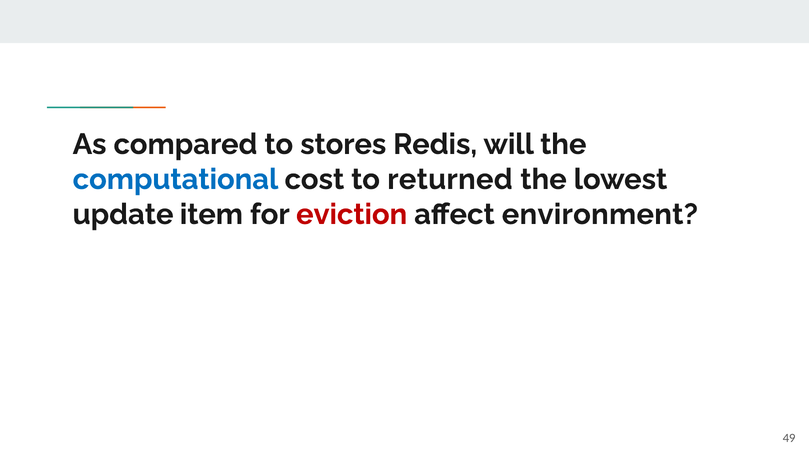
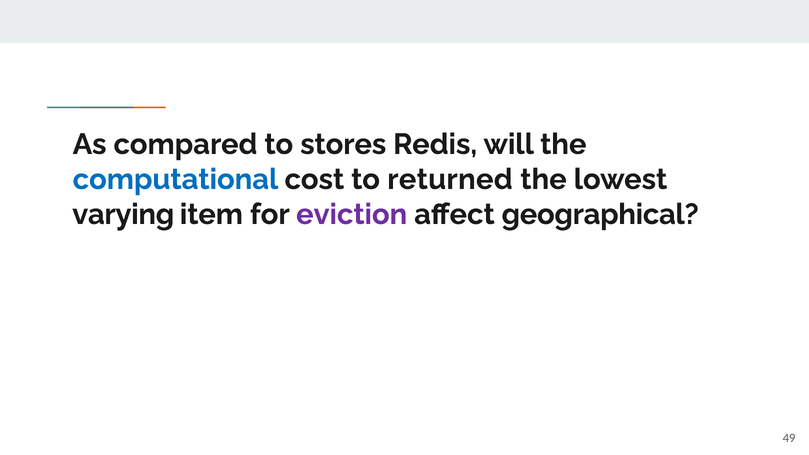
update: update -> varying (123, 214)
eviction colour: red -> purple (352, 214)
environment: environment -> geographical (600, 214)
